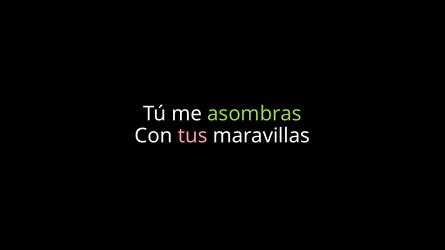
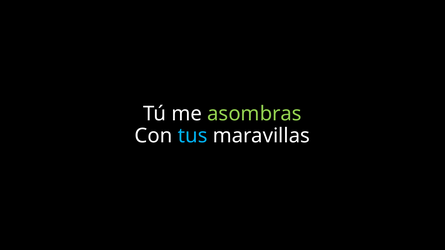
tus colour: pink -> light blue (193, 136)
